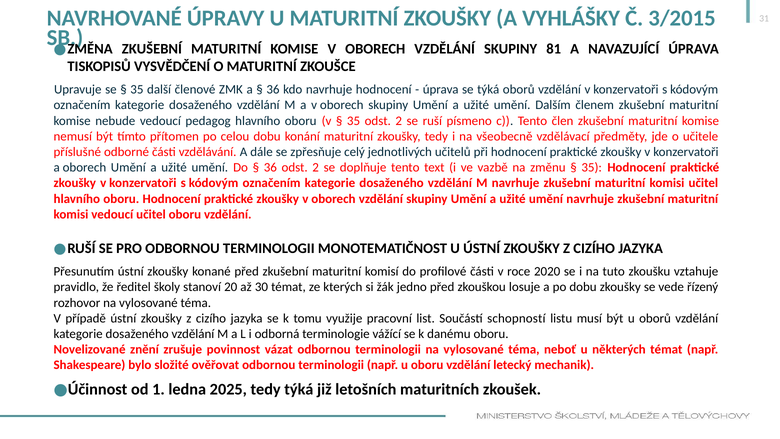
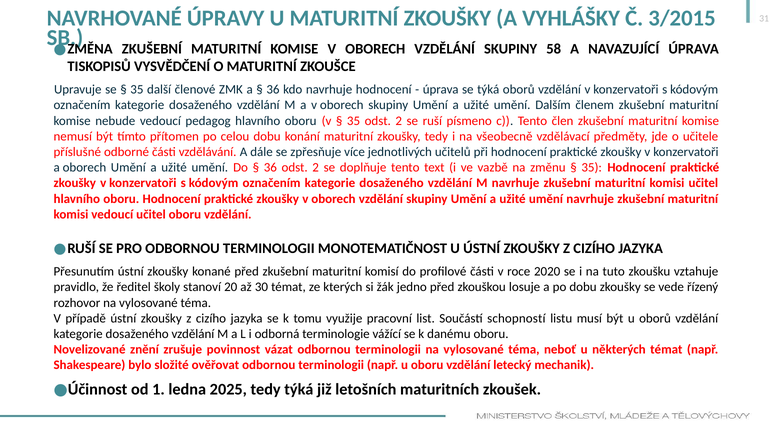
81: 81 -> 58 (554, 49)
celý: celý -> více (355, 152)
